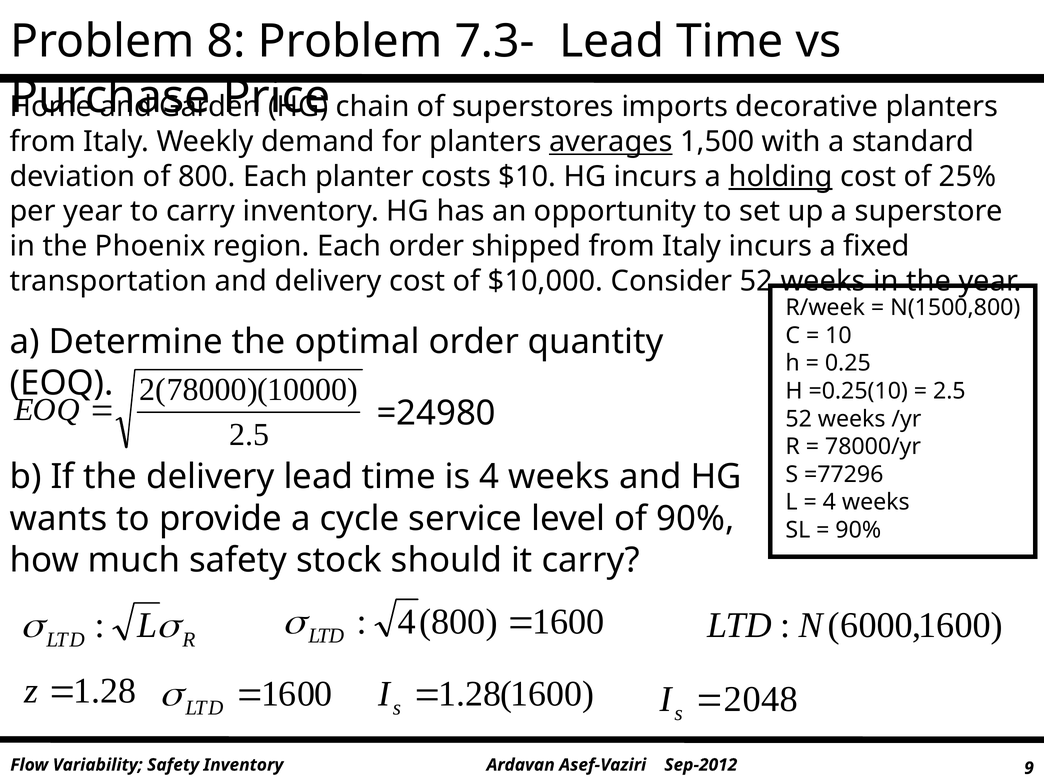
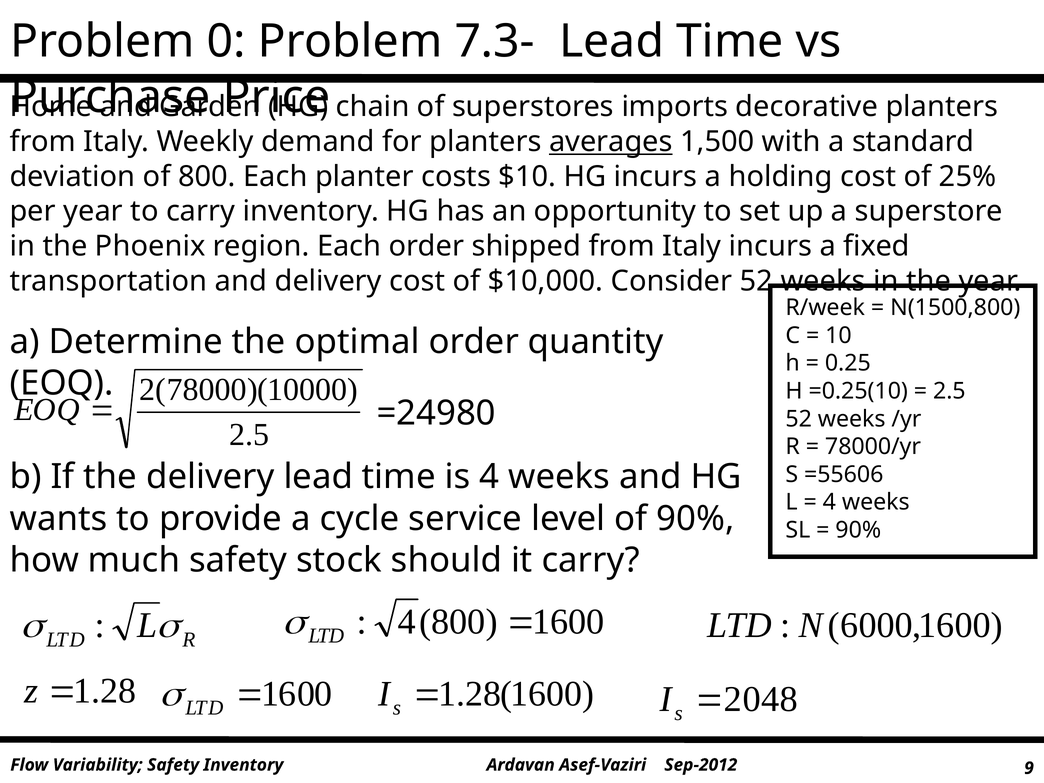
8: 8 -> 0 (226, 41)
holding underline: present -> none (781, 176)
=77296: =77296 -> =55606 (844, 475)
